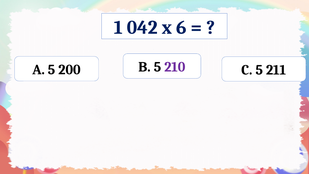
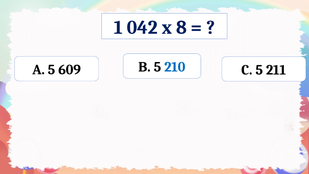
6: 6 -> 8 (181, 27)
200: 200 -> 609 (70, 70)
210 colour: purple -> blue (175, 67)
